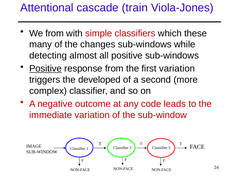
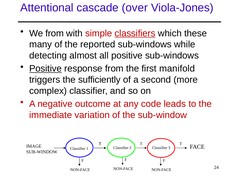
train: train -> over (135, 8)
classifiers underline: none -> present (135, 33)
changes: changes -> reported (98, 44)
first variation: variation -> manifold (177, 69)
developed: developed -> sufficiently (99, 80)
